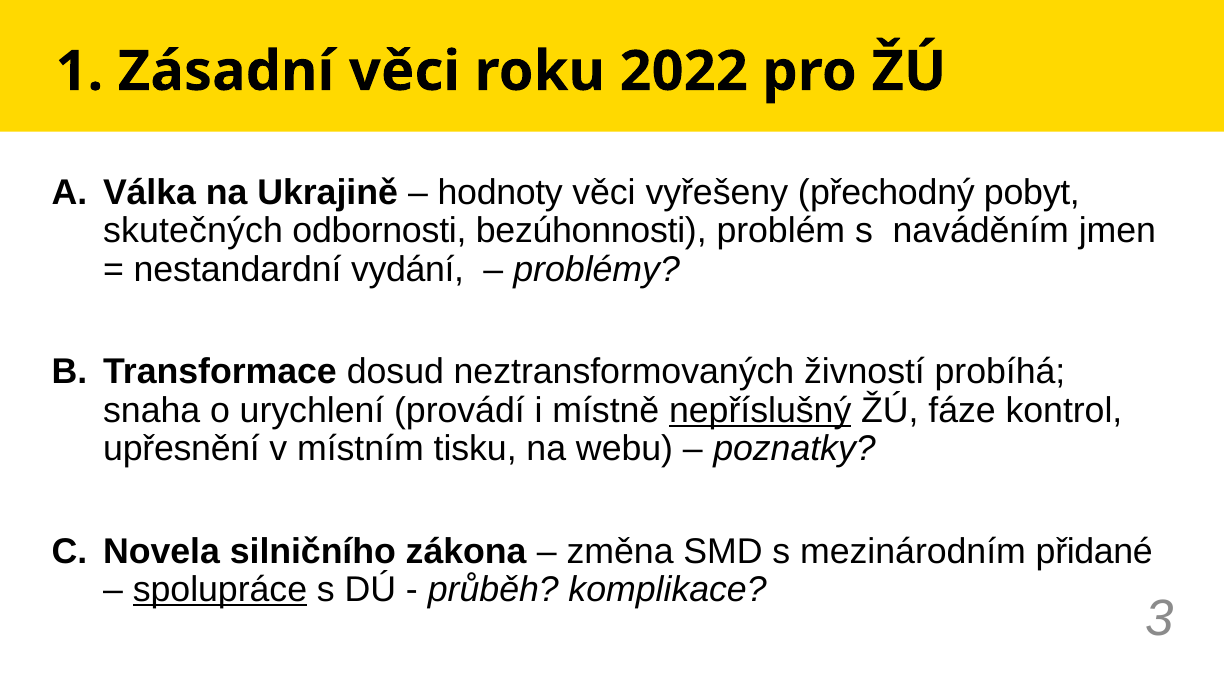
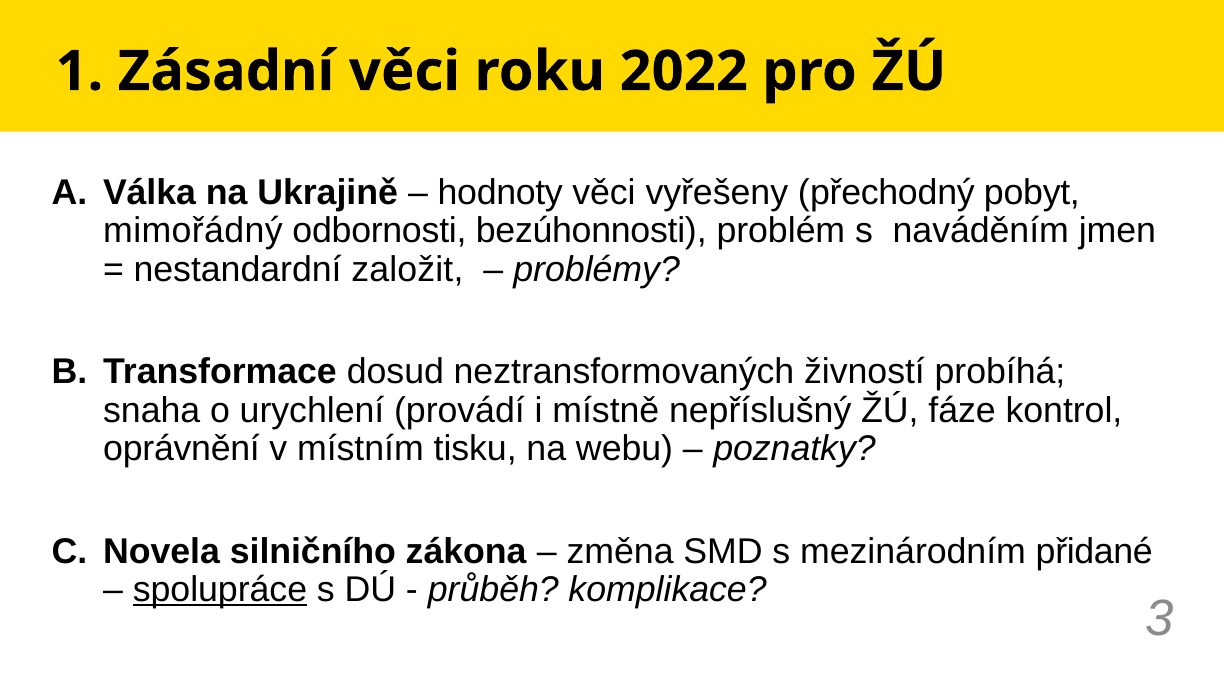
skutečných: skutečných -> mimořádný (193, 231)
vydání: vydání -> založit (407, 269)
nepříslušný underline: present -> none (760, 410)
upřesnění: upřesnění -> oprávnění (182, 449)
